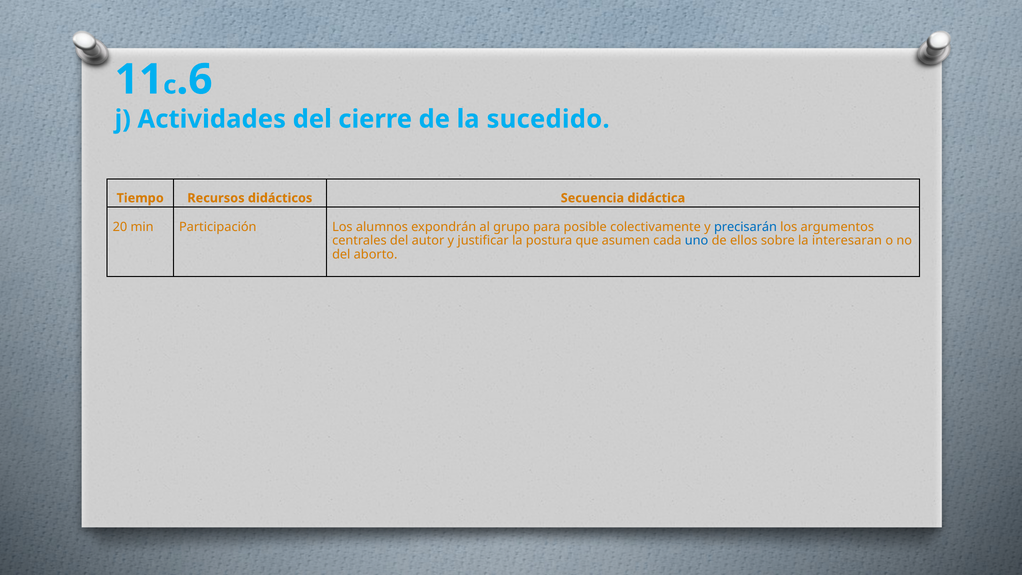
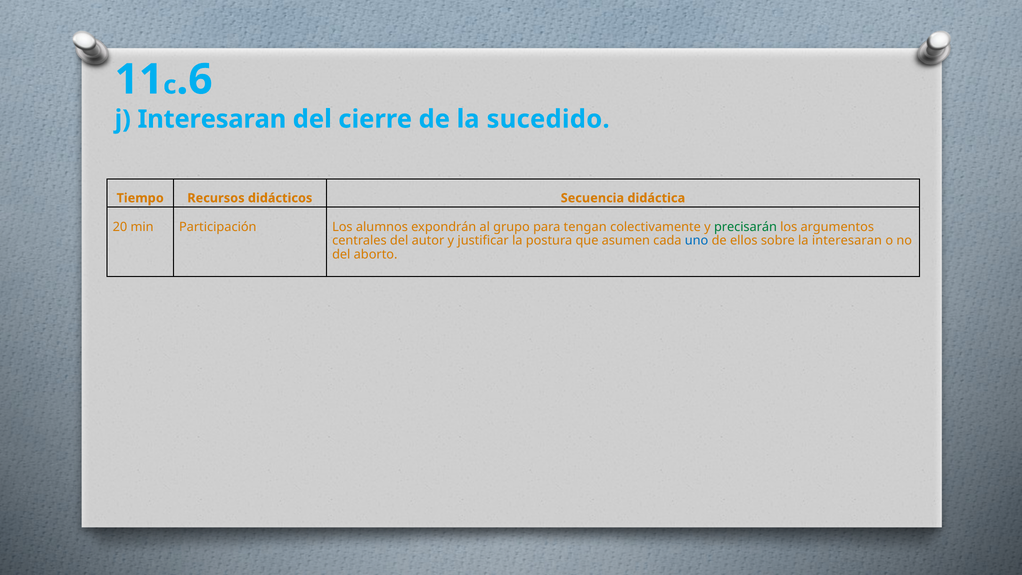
j Actividades: Actividades -> Interesaran (212, 119)
posible: posible -> tengan (585, 227)
precisarán colour: blue -> green (745, 227)
